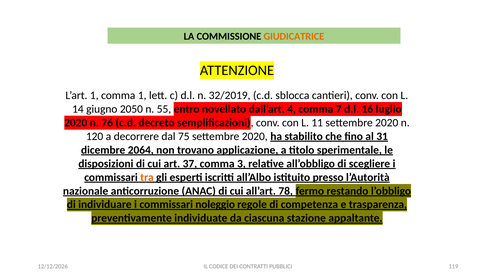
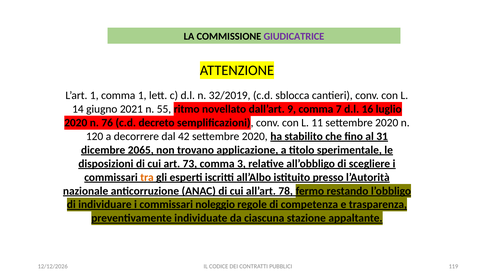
GIUDICATRICE colour: orange -> purple (294, 36)
2050: 2050 -> 2021 (131, 109)
entro: entro -> ritmo (187, 109)
4: 4 -> 9 (292, 109)
75: 75 -> 42 (184, 136)
2064: 2064 -> 2065 (141, 150)
37: 37 -> 73 (190, 164)
